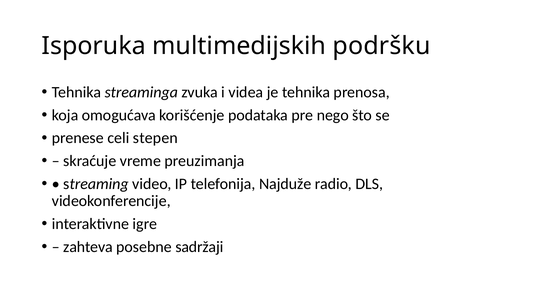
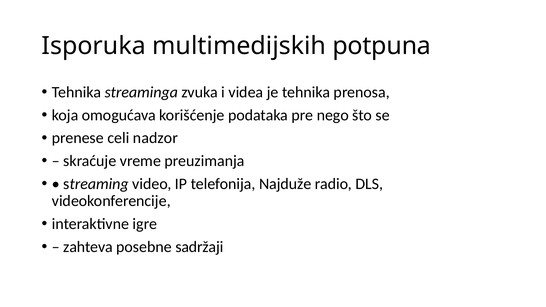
podršku: podršku -> potpuna (382, 46)
stepen: stepen -> nadzor (155, 138)
